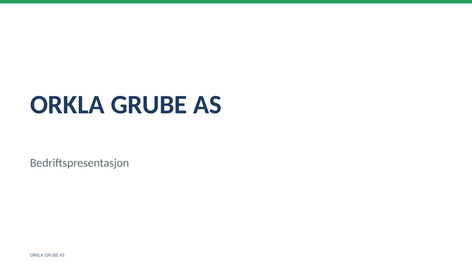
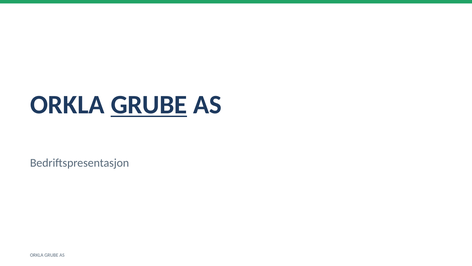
GRUBE underline: none -> present (149, 105)
